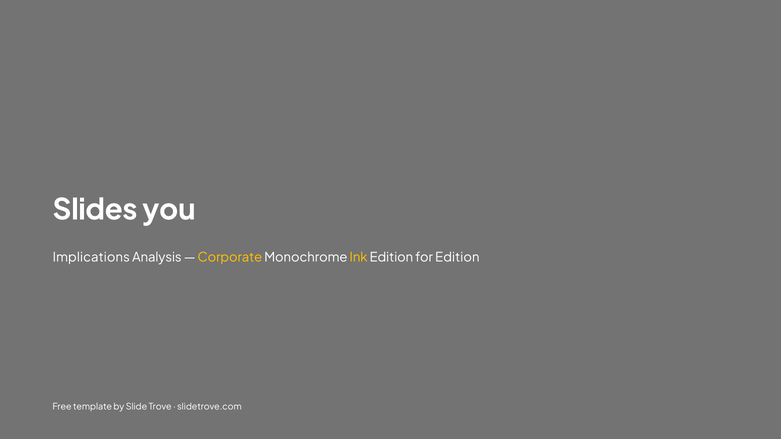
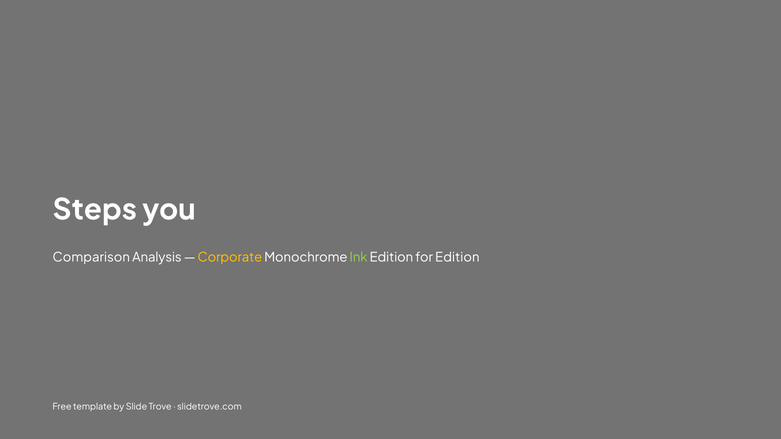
Slides: Slides -> Steps (95, 210)
Implications: Implications -> Comparison (91, 258)
Ink colour: yellow -> light green (359, 258)
